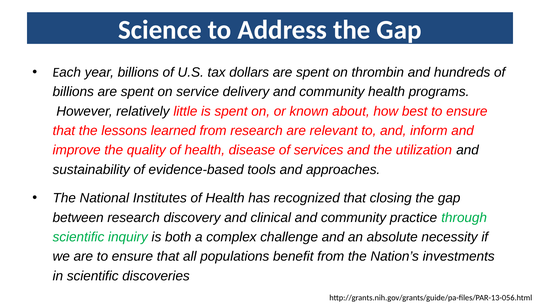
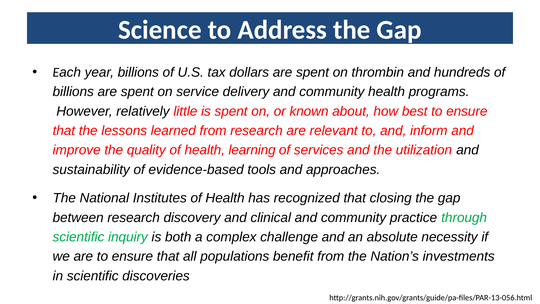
disease: disease -> learning (252, 150)
